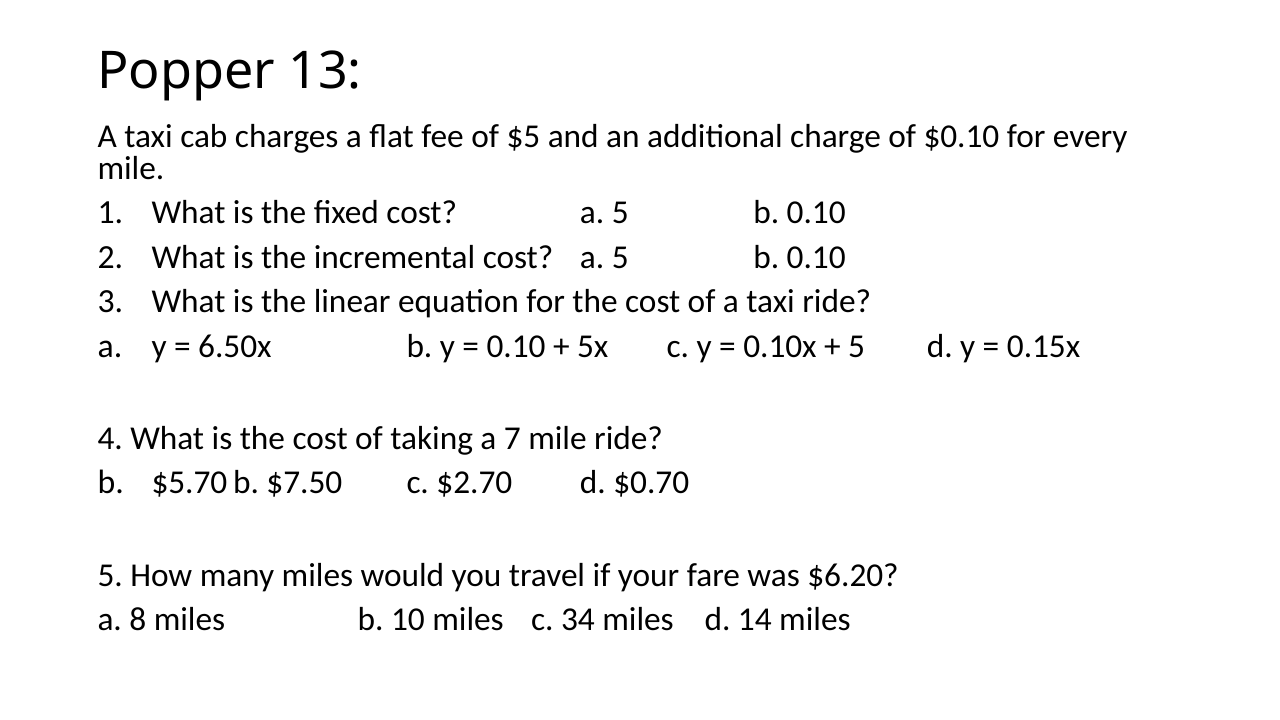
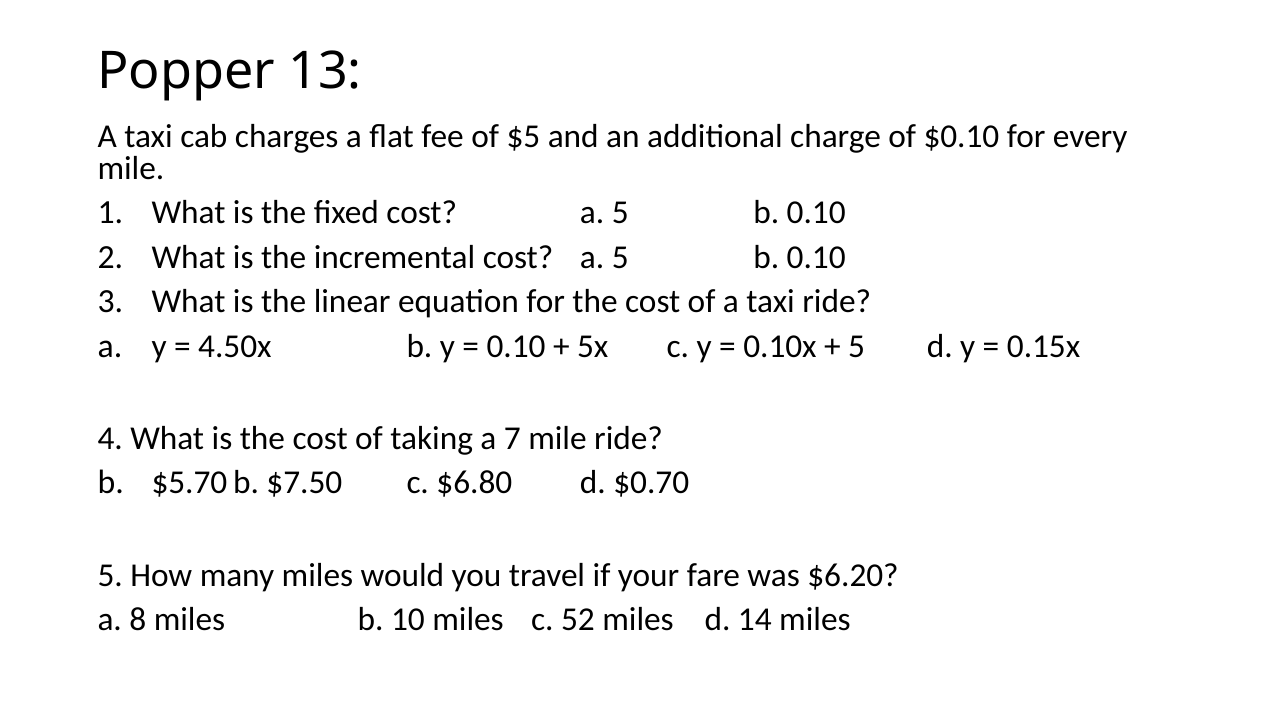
6.50x: 6.50x -> 4.50x (235, 346)
$2.70: $2.70 -> $6.80 (474, 483)
34: 34 -> 52 (578, 619)
